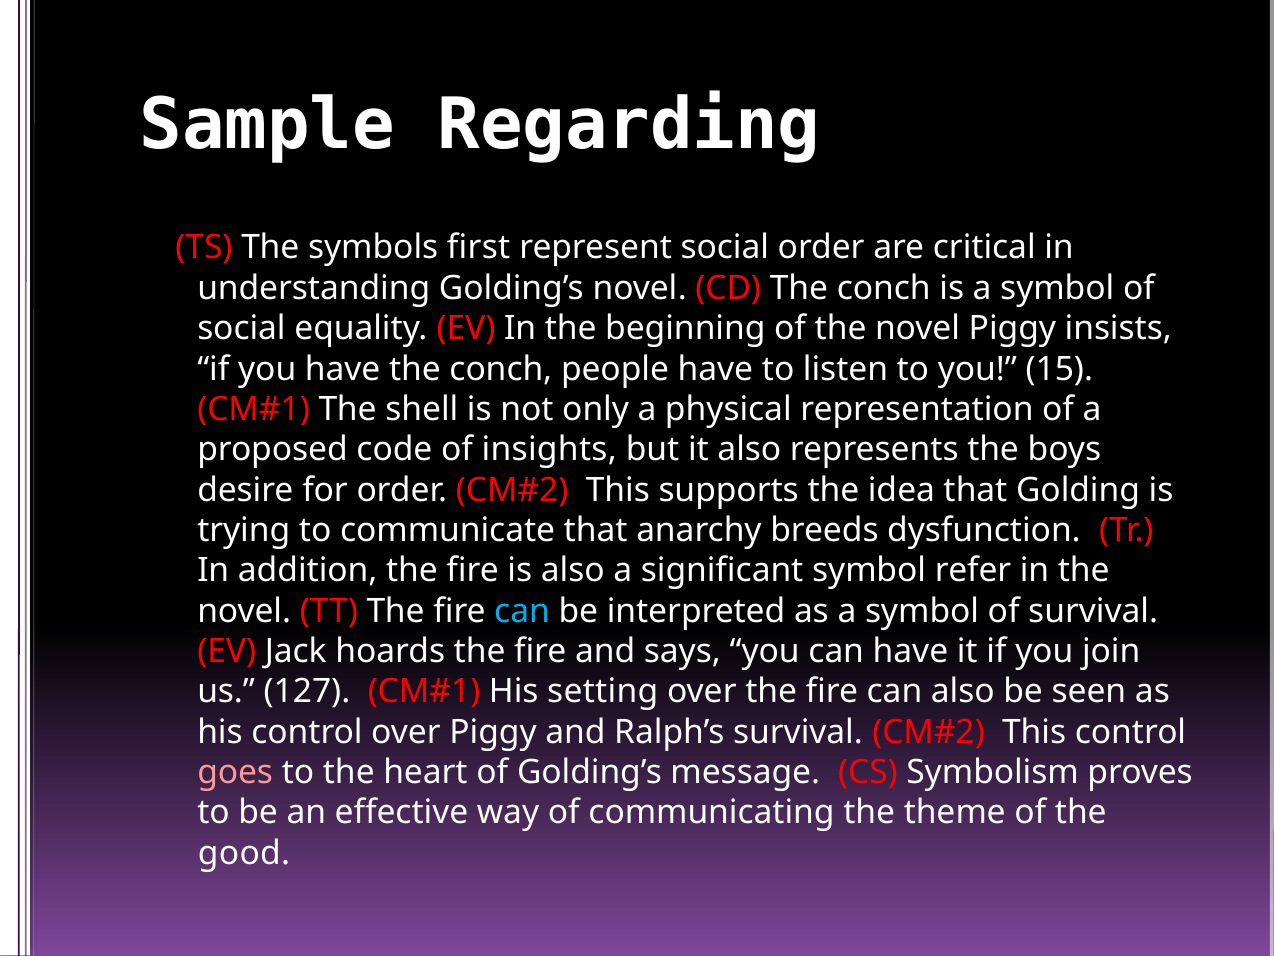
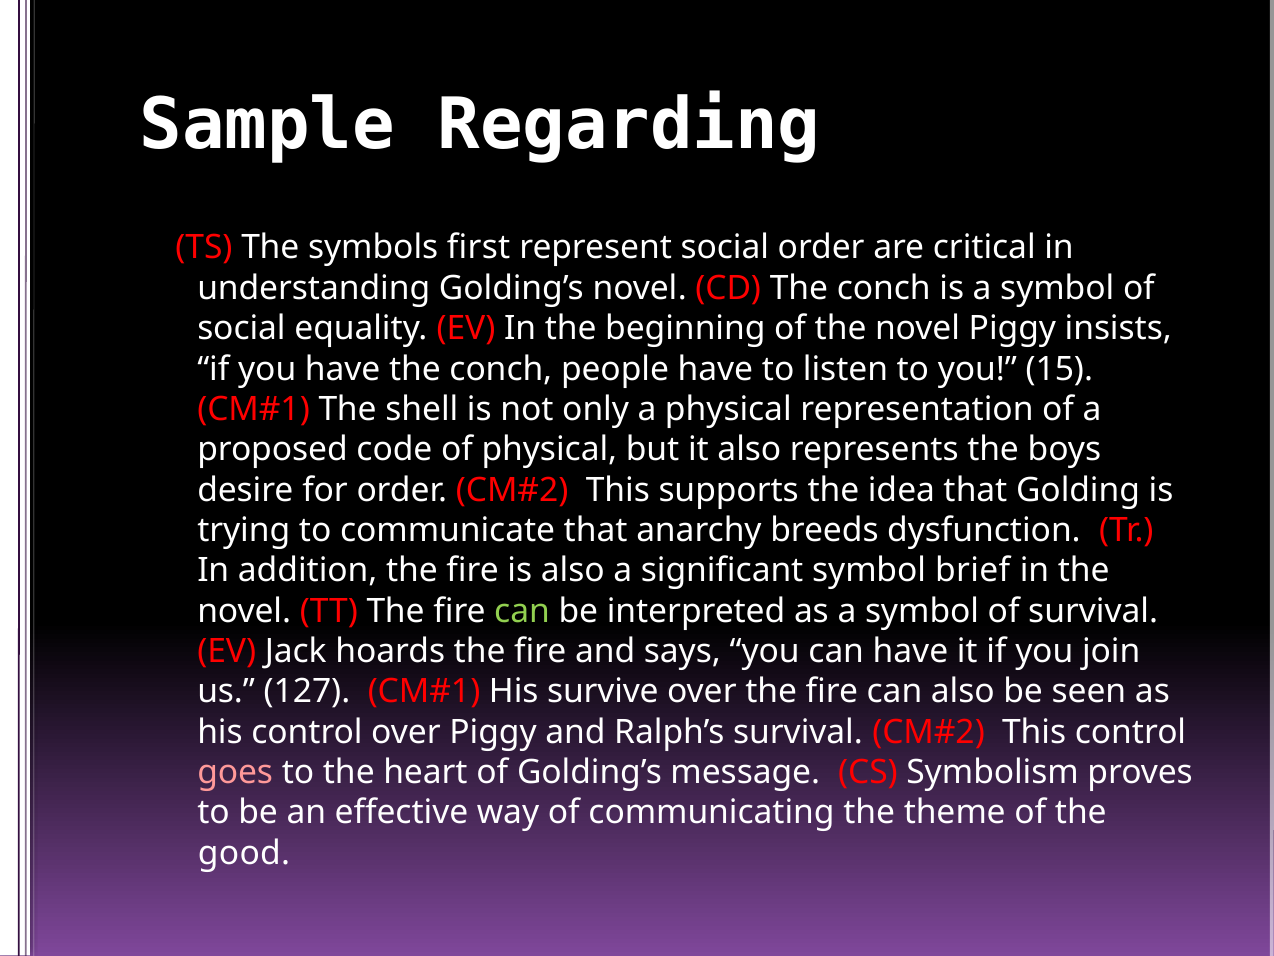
of insights: insights -> physical (549, 449)
refer: refer -> brief (973, 570)
can colour: light blue -> light green (522, 611)
setting: setting -> survive (603, 691)
